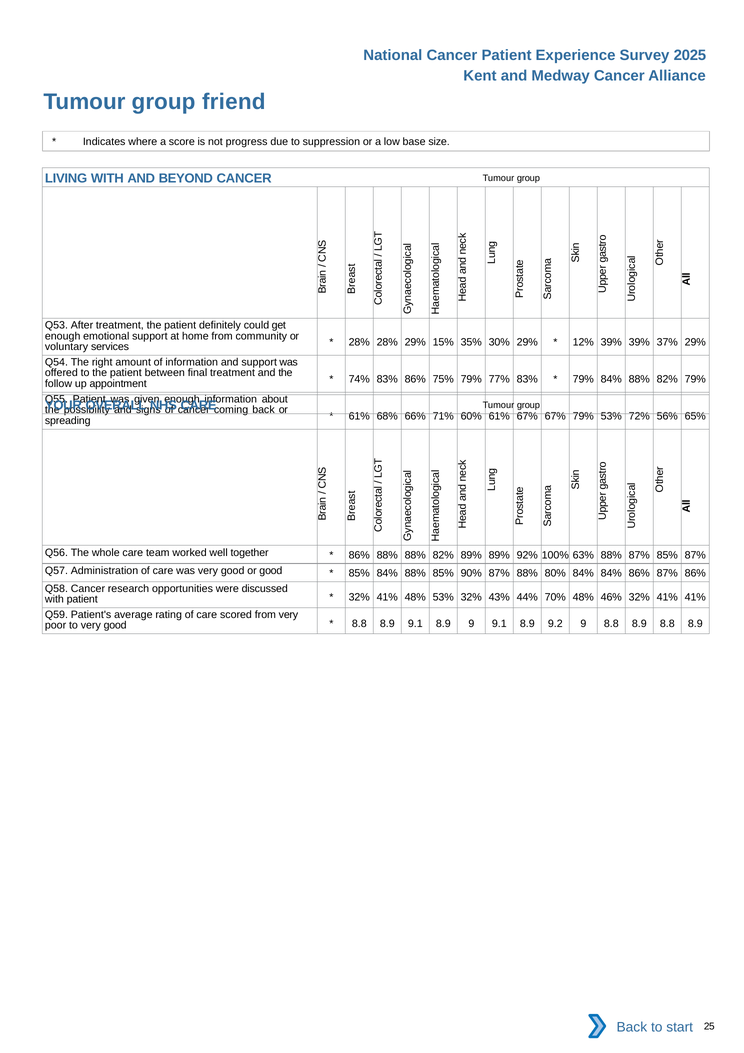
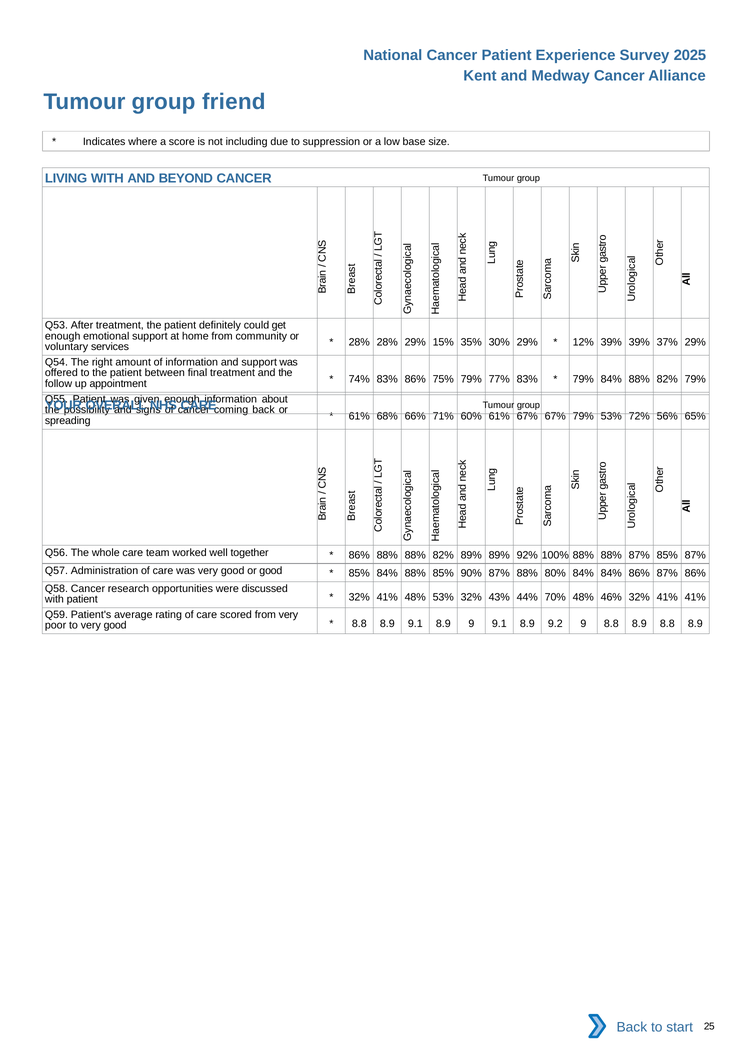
progress: progress -> including (247, 142)
100% 63%: 63% -> 88% (583, 555)
